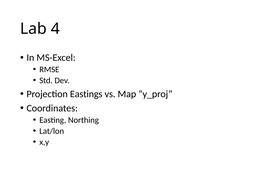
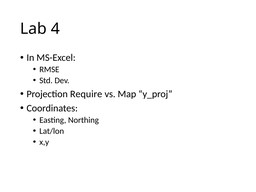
Eastings: Eastings -> Require (86, 94)
